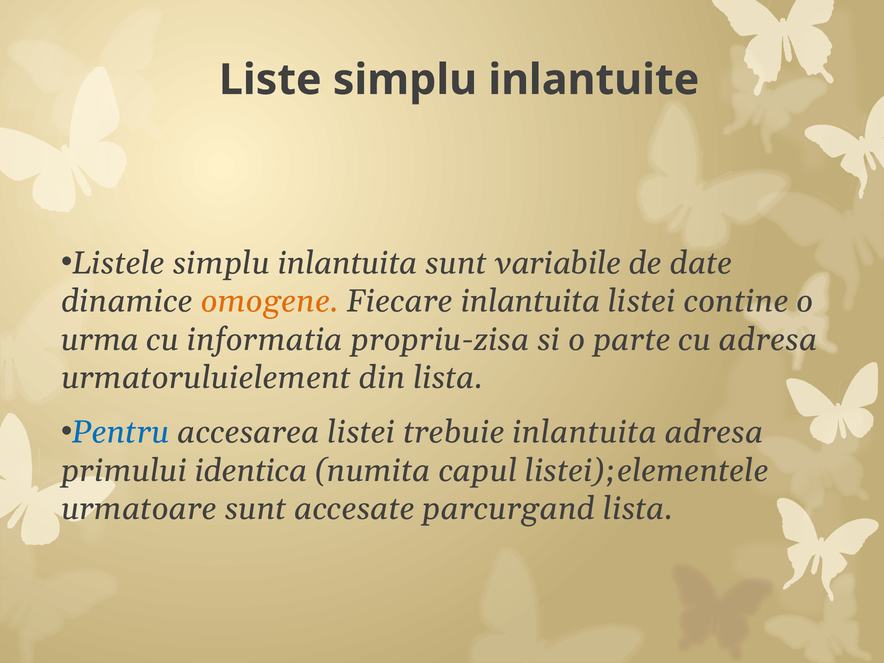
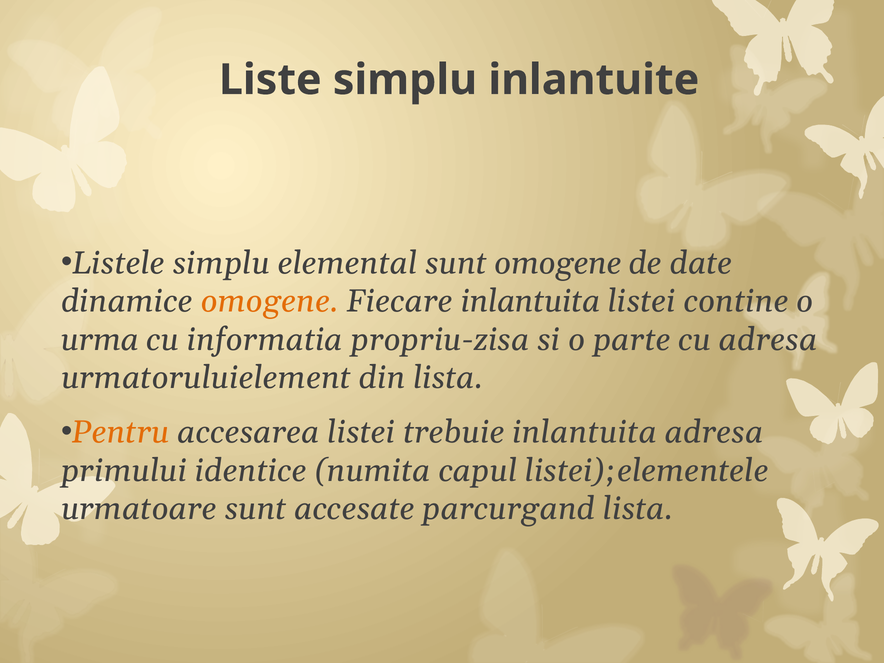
simplu inlantuita: inlantuita -> elemental (347, 263)
sunt variabile: variabile -> omogene (558, 263)
Pentru colour: blue -> orange (121, 432)
identica: identica -> identice (251, 470)
